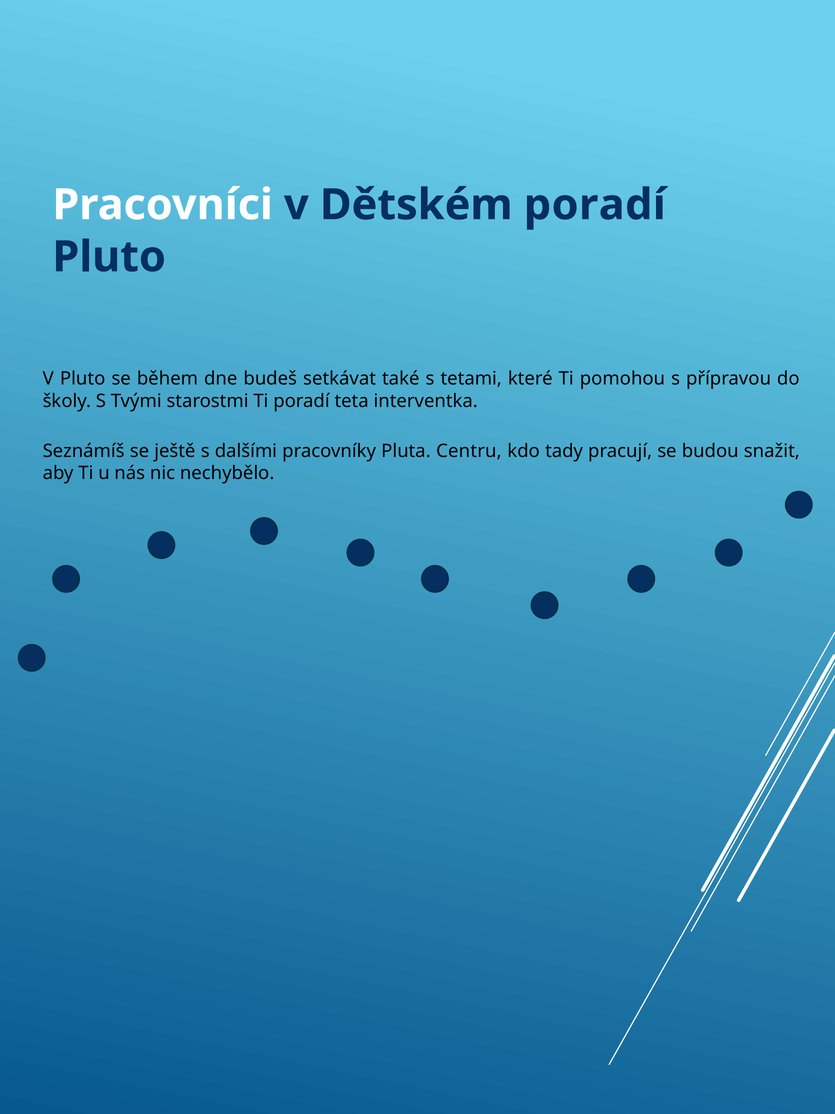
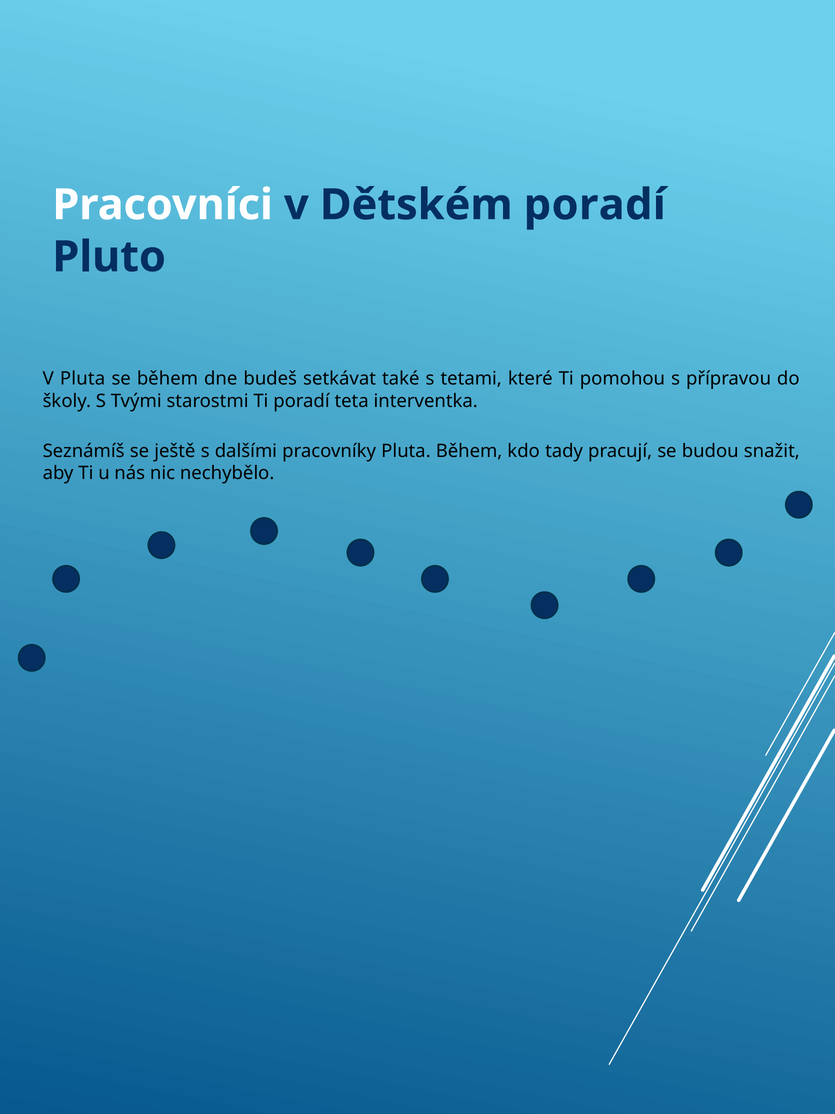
V Pluto: Pluto -> Pluta (83, 378)
Pluta Centru: Centru -> Během (469, 451)
